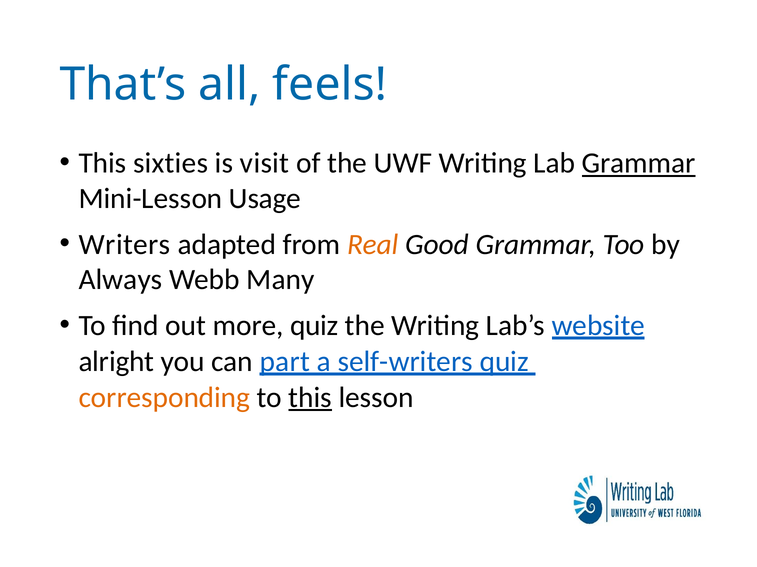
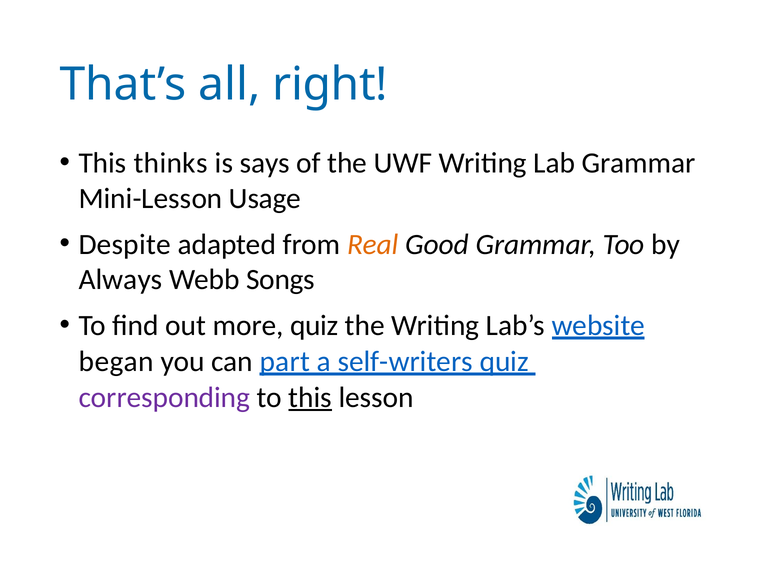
feels: feels -> right (330, 85)
sixties: sixties -> thinks (171, 163)
visit: visit -> says (265, 163)
Grammar underline: present -> none (639, 163)
Writers: Writers -> Despite (125, 245)
Many: Many -> Songs (280, 280)
alright: alright -> began (116, 362)
corresponding colour: orange -> purple (164, 398)
